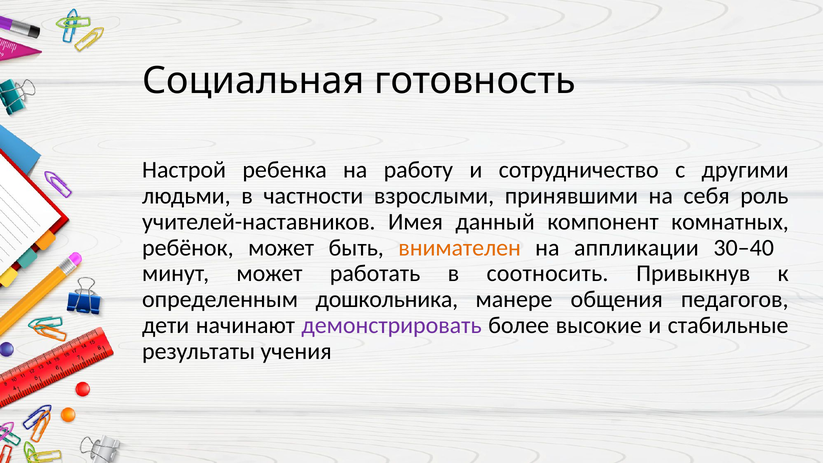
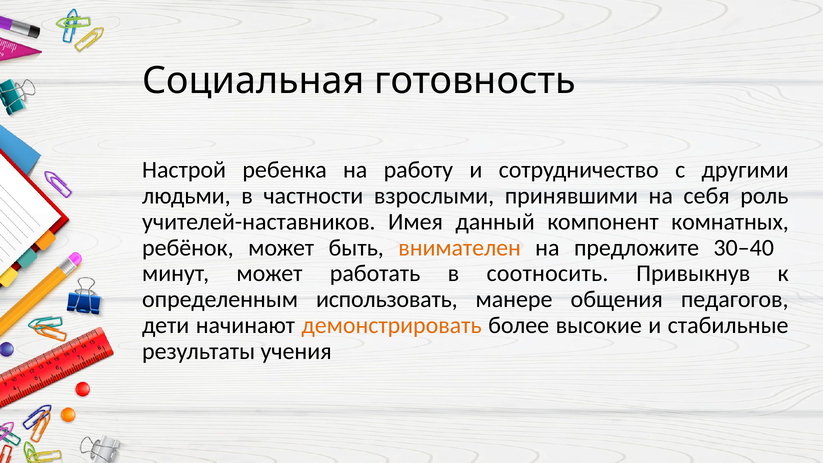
аппликации: аппликации -> предложите (637, 248)
дошкольника: дошкольника -> использовать (387, 299)
демонстрировать colour: purple -> orange (392, 325)
